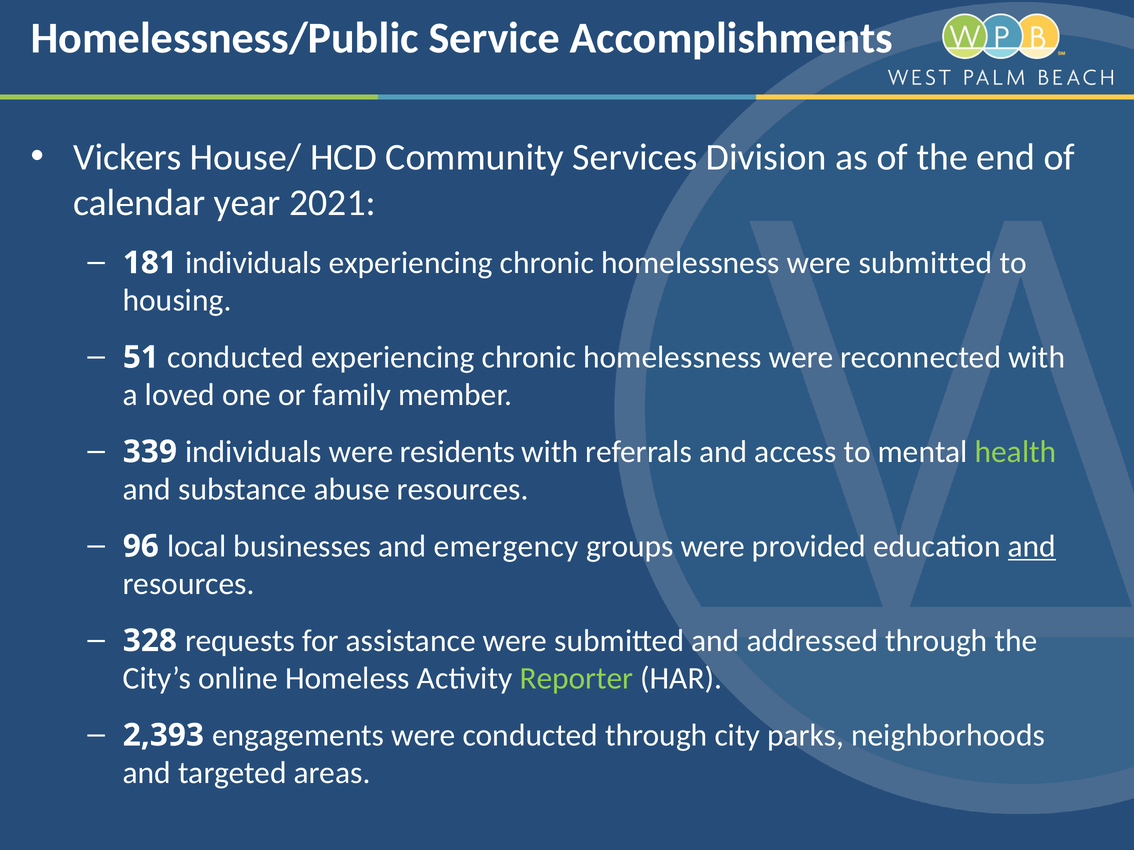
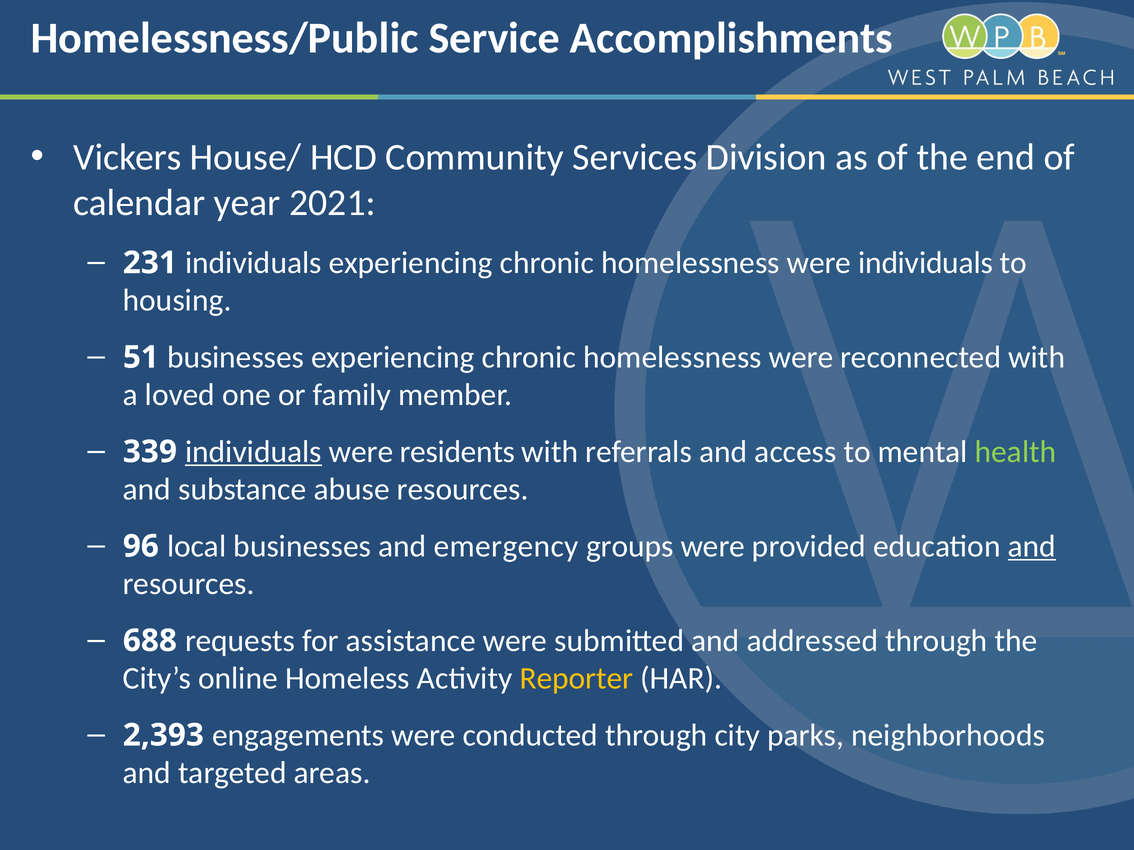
181: 181 -> 231 (150, 263)
homelessness were submitted: submitted -> individuals (926, 263)
51 conducted: conducted -> businesses (236, 357)
individuals underline: none -> present (253, 452)
328: 328 -> 688 (150, 641)
Reporter colour: light green -> yellow (576, 679)
